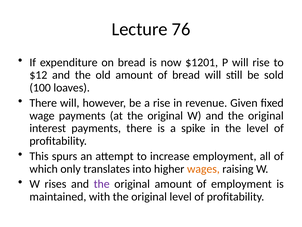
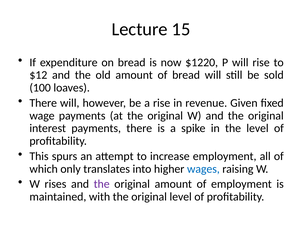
76: 76 -> 15 (181, 29)
$1201: $1201 -> $1220 (202, 62)
wages colour: orange -> blue (203, 169)
